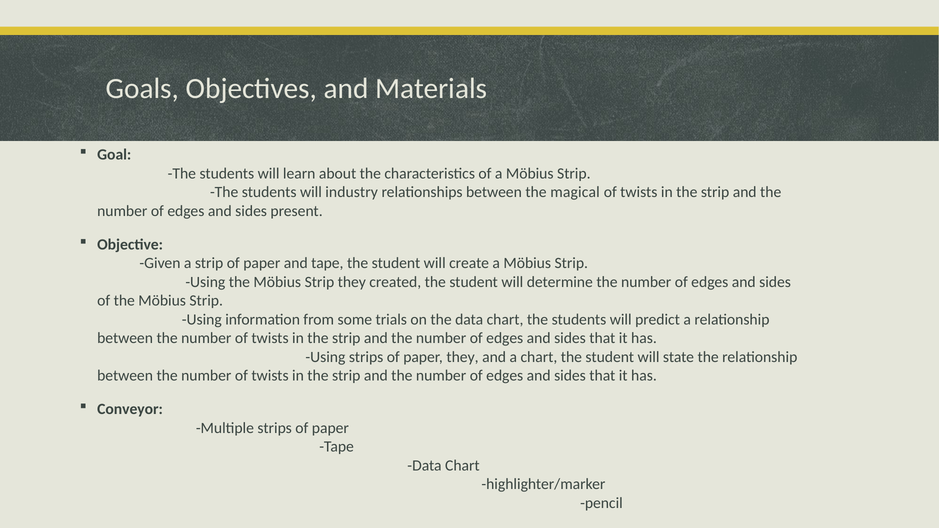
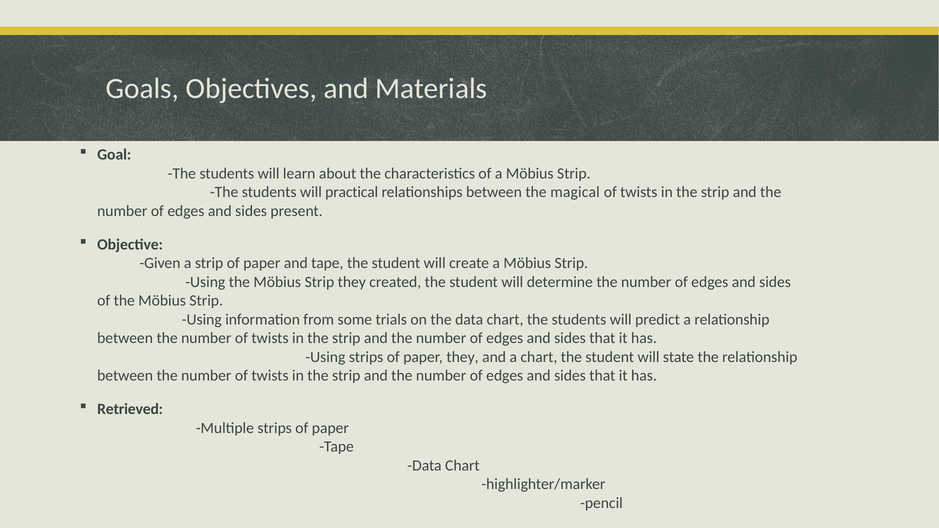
industry: industry -> practical (352, 192)
Conveyor: Conveyor -> Retrieved (130, 409)
